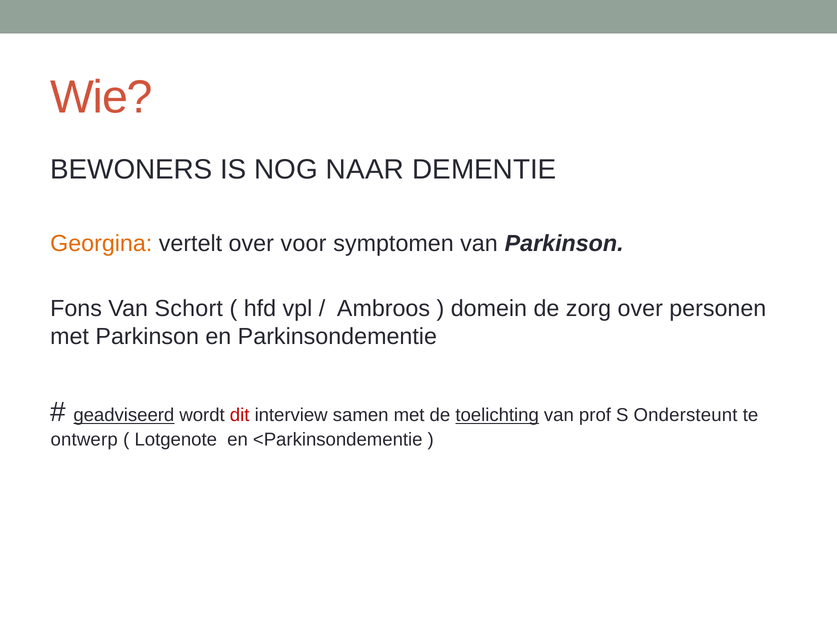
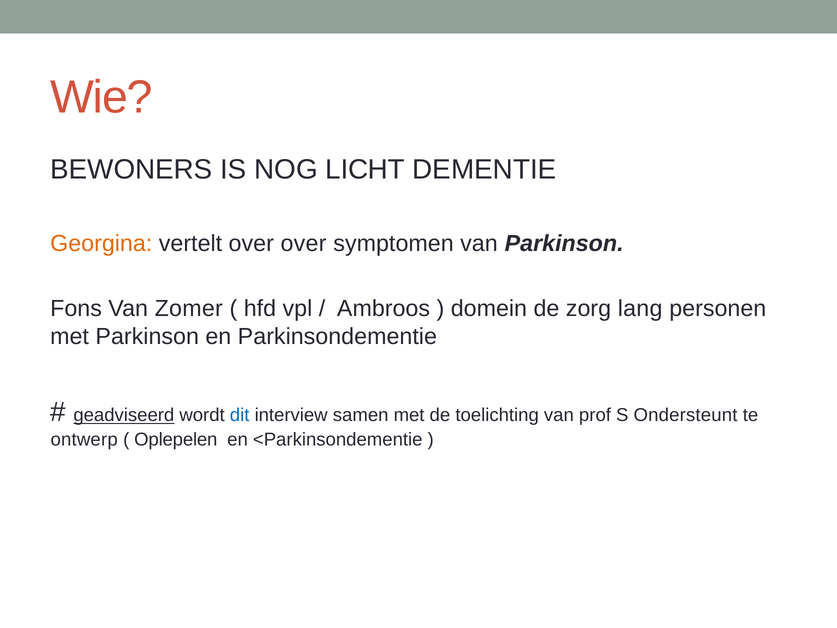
NAAR: NAAR -> LICHT (365, 169)
over voor: voor -> over (304, 243)
Schort: Schort -> Zomer (189, 309)
zorg over: over -> lang (640, 309)
dit colour: red -> blue (240, 415)
toelichting underline: present -> none (497, 415)
Lotgenote: Lotgenote -> Oplepelen (176, 439)
